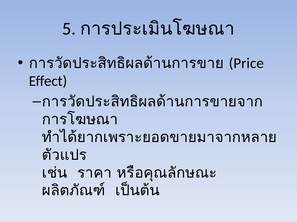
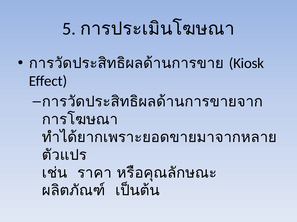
Price: Price -> Kiosk (247, 63)
